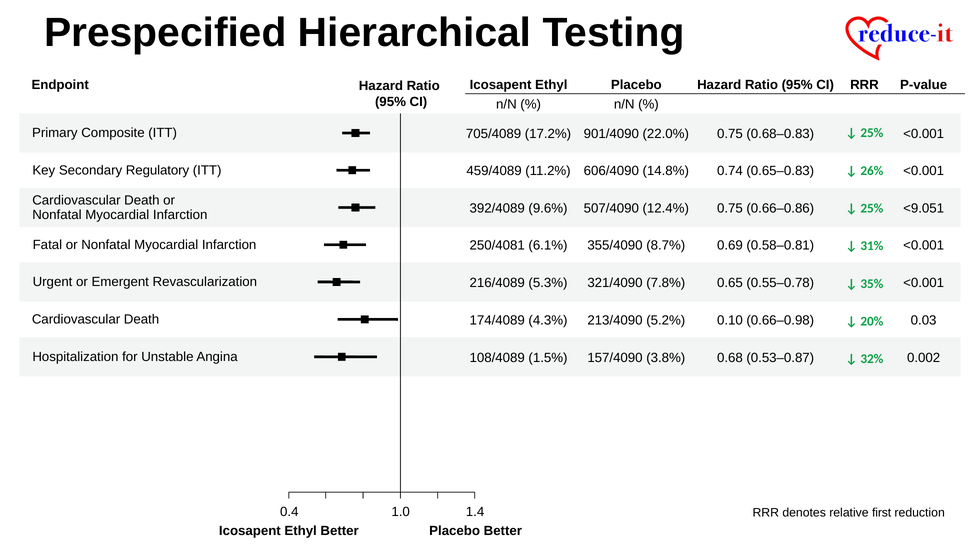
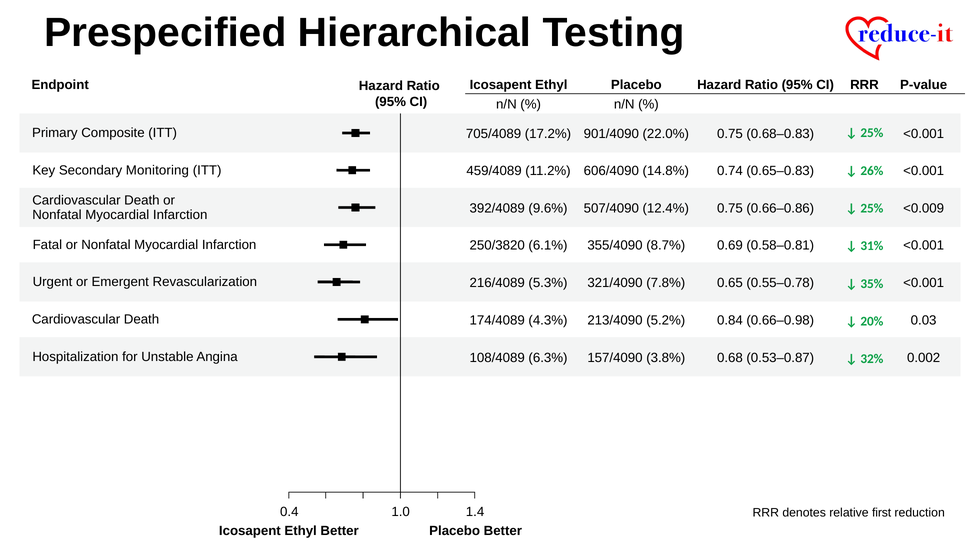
Regulatory: Regulatory -> Monitoring (157, 170)
<9.051: <9.051 -> <0.009 (924, 208)
250/4081: 250/4081 -> 250/3820 (497, 246)
0.10: 0.10 -> 0.84 (730, 320)
1.5%: 1.5% -> 6.3% (548, 358)
